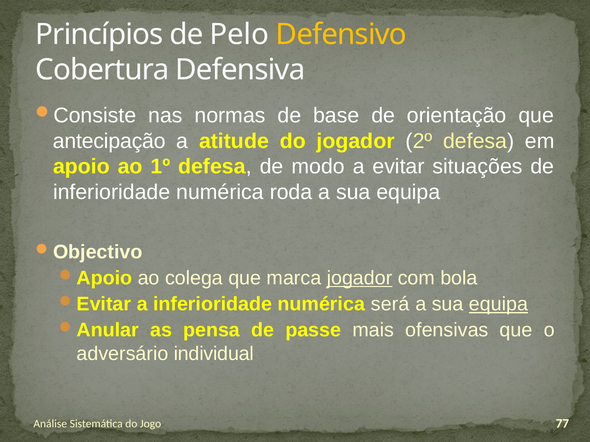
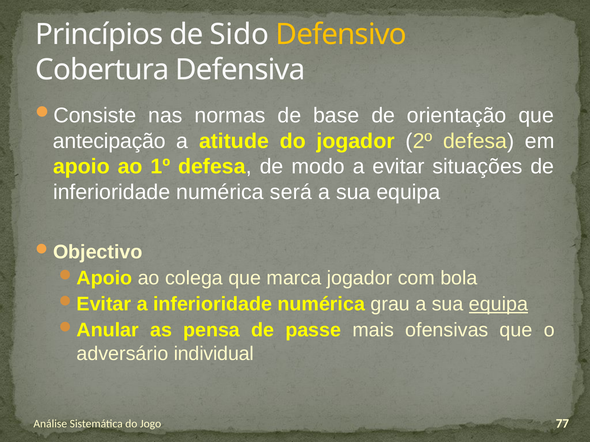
Pelo: Pelo -> Sido (239, 35)
roda: roda -> será (291, 192)
jogador underline: present -> none (360, 278)
será: será -> grau (390, 304)
